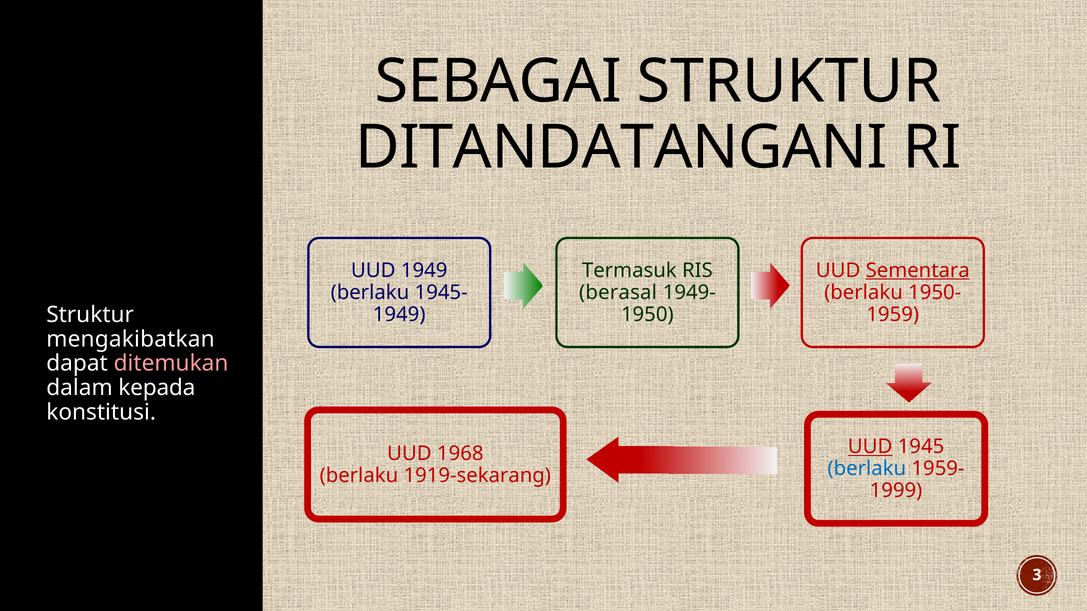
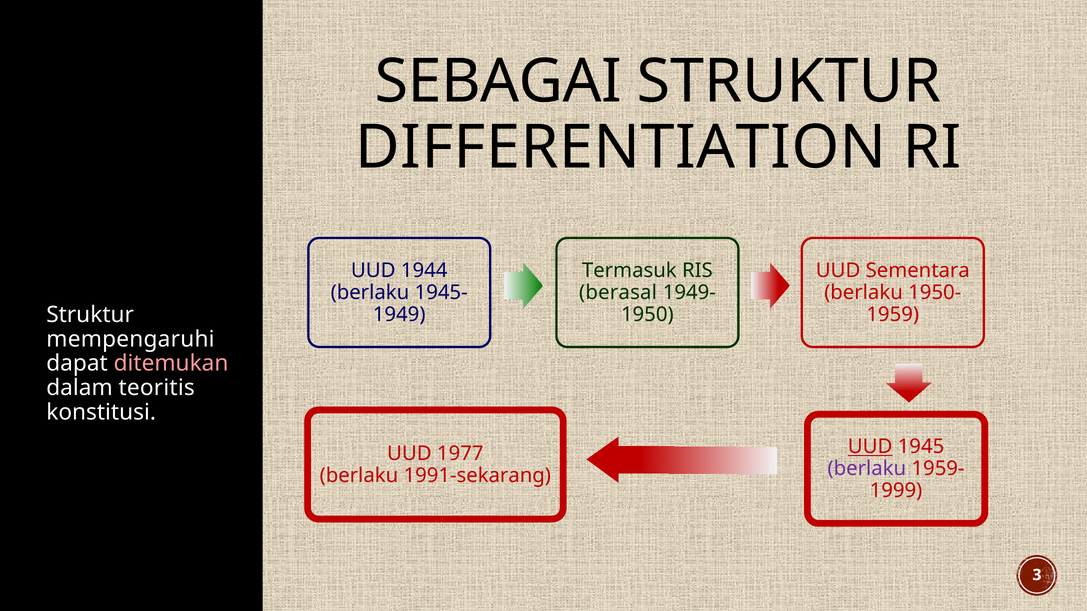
DITANDATANGANI: DITANDATANGANI -> DIFFERENTIATION (621, 148)
UUD 1949: 1949 -> 1944 (424, 271)
Sementara underline: present -> none (918, 271)
mengakibatkan: mengakibatkan -> mempengaruhi (130, 339)
kepada: kepada -> teoritis (157, 388)
1968: 1968 -> 1977 (460, 454)
berlaku colour: blue -> purple (867, 469)
1919-sekarang: 1919-sekarang -> 1991-sekarang (477, 476)
